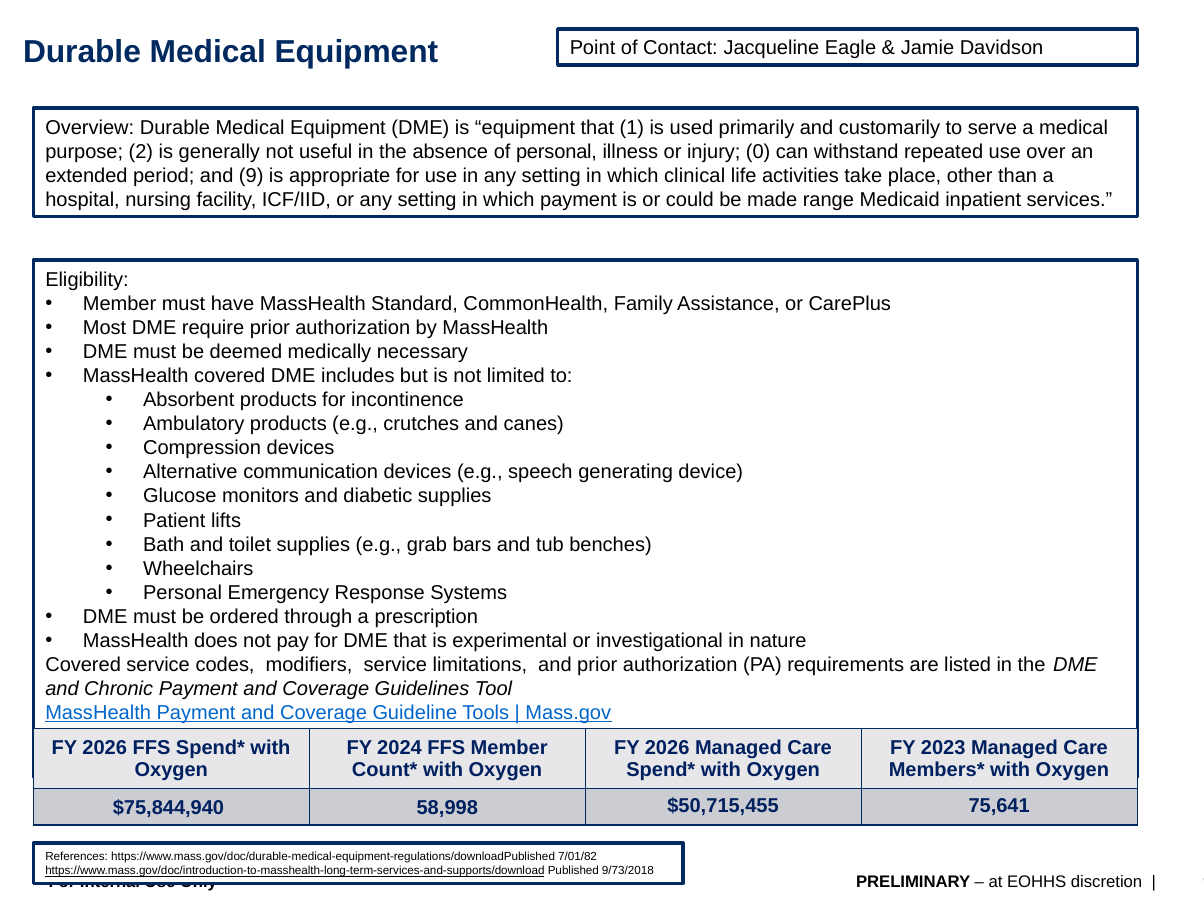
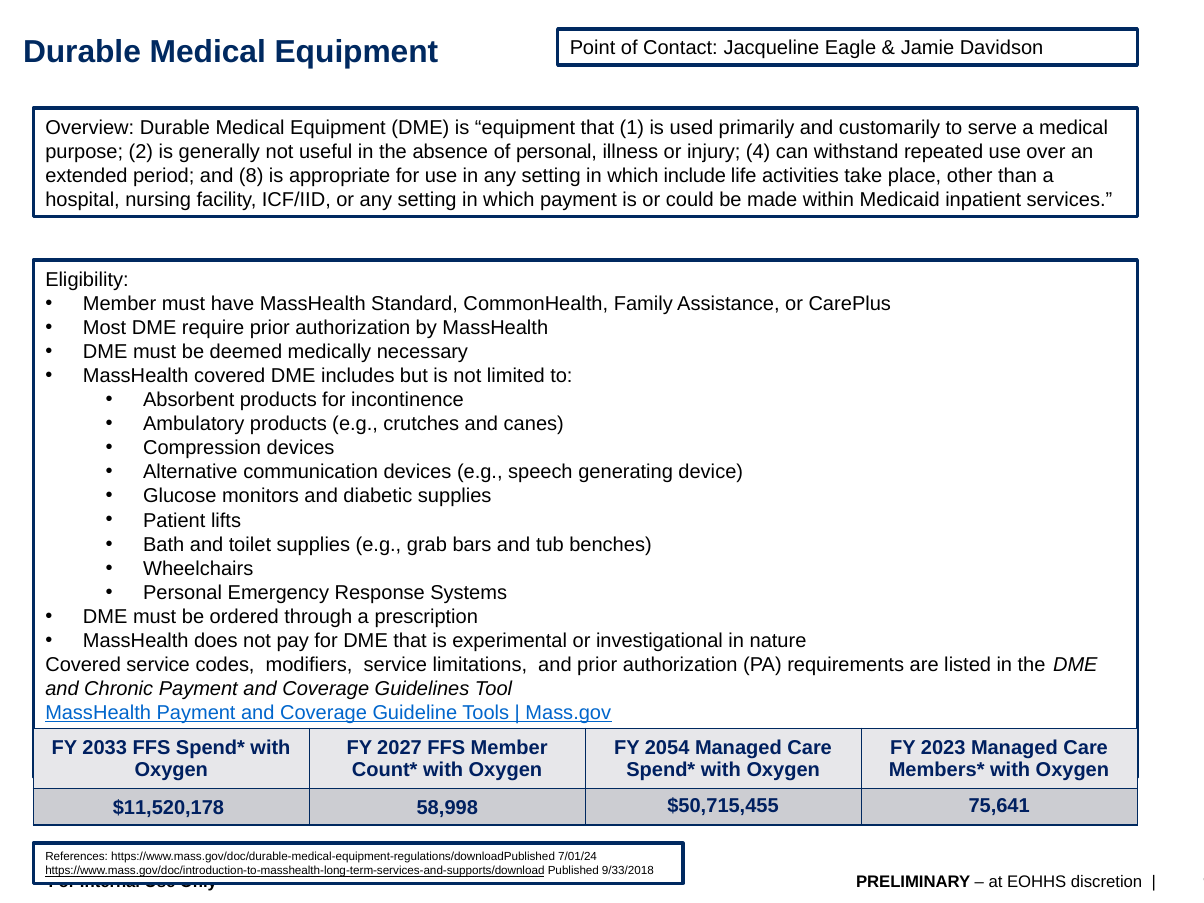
0: 0 -> 4 (758, 152)
and 9: 9 -> 8 (251, 176)
clinical: clinical -> include (695, 176)
range: range -> within (828, 200)
2026: 2026 -> 2033 (105, 748)
2024: 2024 -> 2027 (400, 748)
2026: 2026 -> 2054 (667, 748)
$75,844,940: $75,844,940 -> $11,520,178 (168, 808)
7/01/82: 7/01/82 -> 7/01/24 (578, 857)
9/73/2018: 9/73/2018 -> 9/33/2018 (628, 871)
